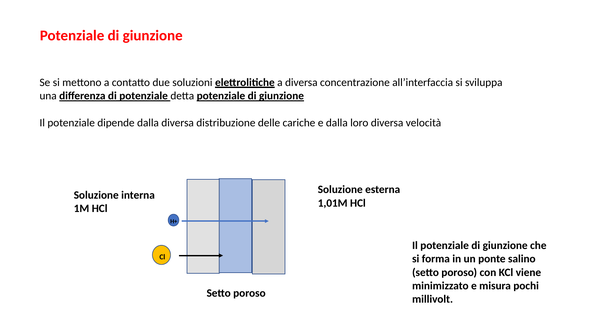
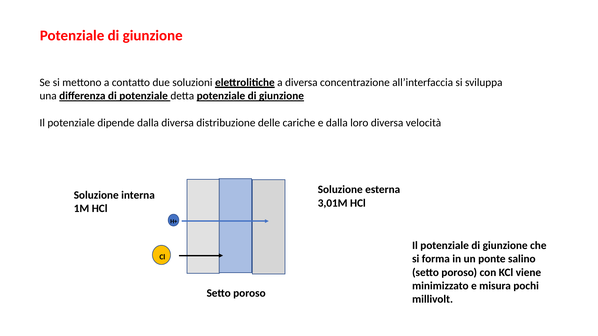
1,01M: 1,01M -> 3,01M (333, 203)
